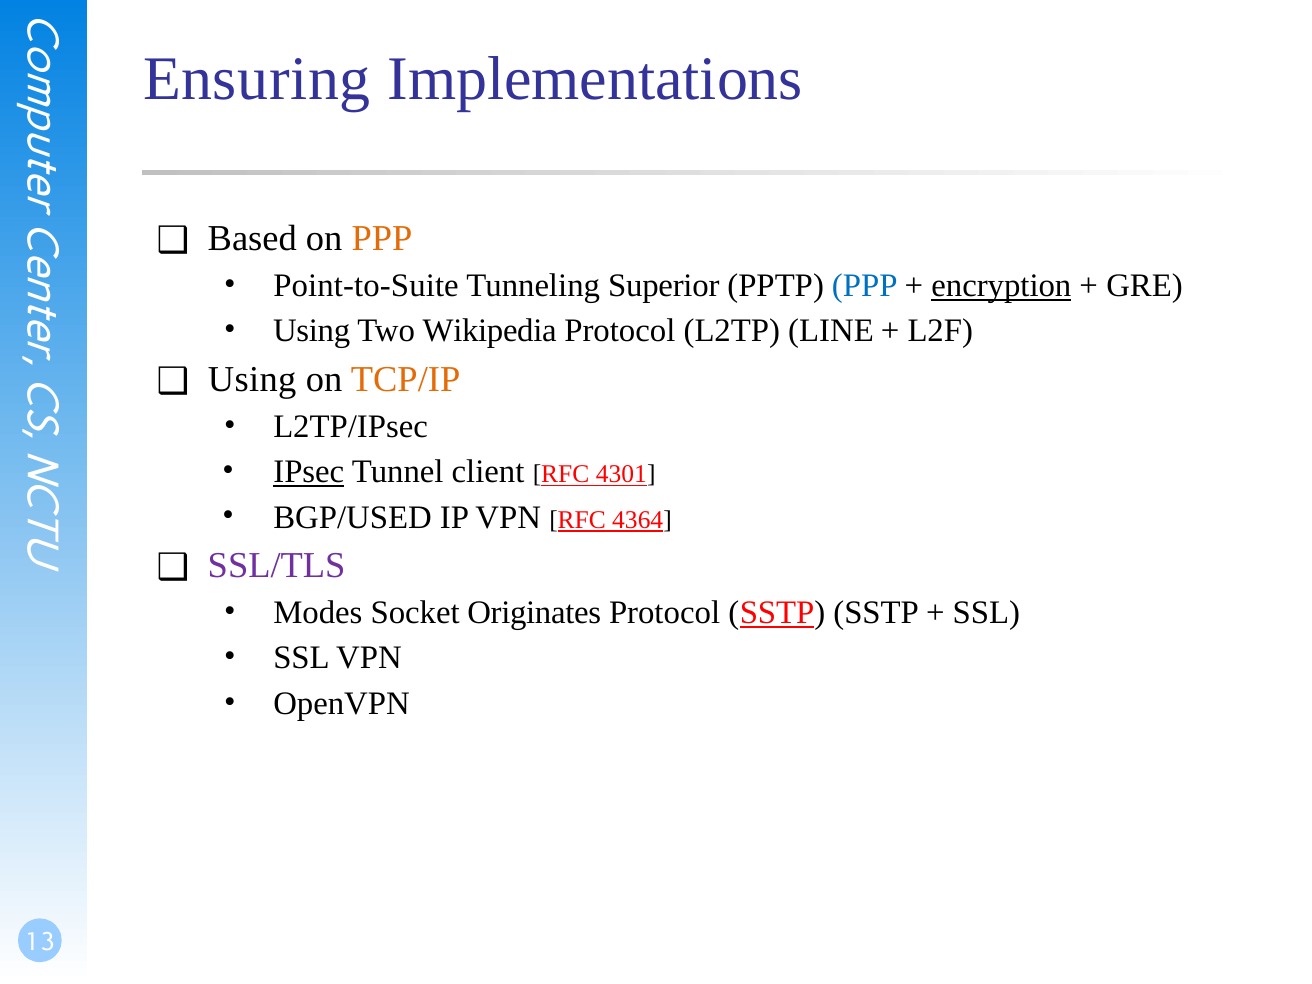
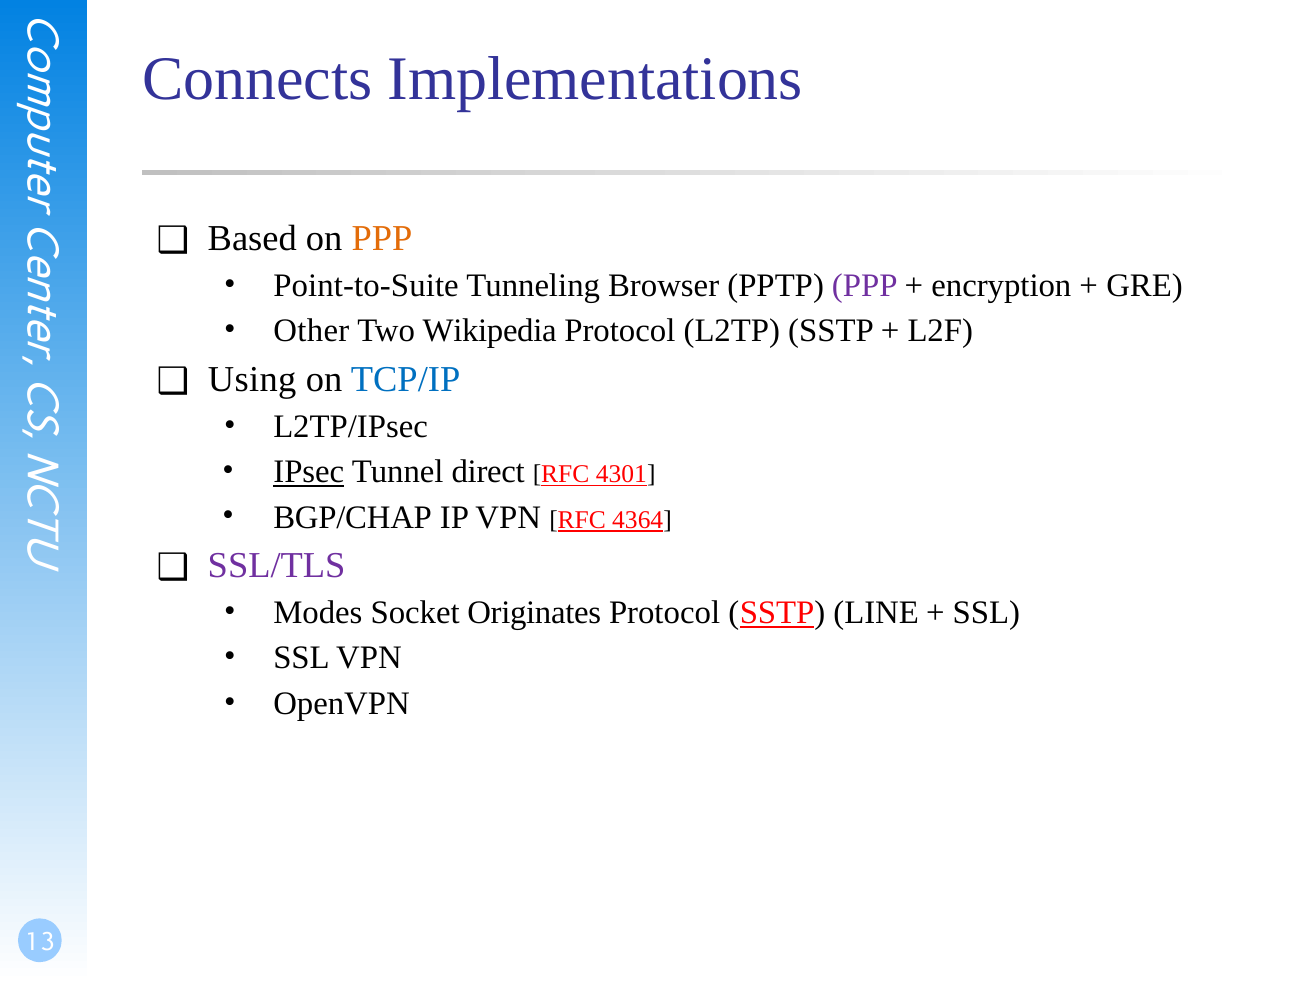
Ensuring: Ensuring -> Connects (257, 79)
Superior: Superior -> Browser (664, 286)
PPP colour: blue -> purple (865, 286)
encryption underline: present -> none (1001, 286)
Using: Using -> Other (311, 331)
L2TP LINE: LINE -> SSTP (831, 331)
TCP/IP colour: orange -> blue (406, 380)
client: client -> direct (488, 472)
BGP/USED: BGP/USED -> BGP/CHAP (353, 517)
SSTP SSTP: SSTP -> LINE (876, 613)
